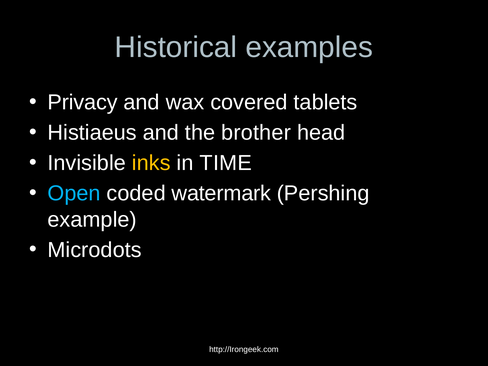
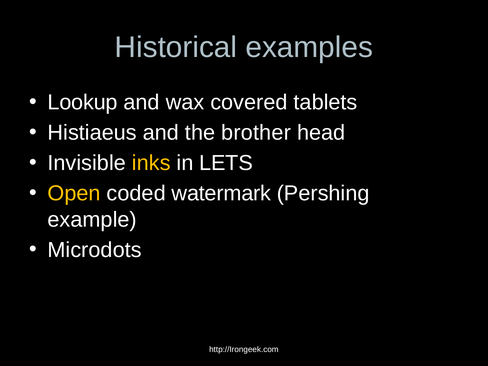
Privacy: Privacy -> Lookup (83, 102)
TIME: TIME -> LETS (226, 163)
Open colour: light blue -> yellow (74, 193)
